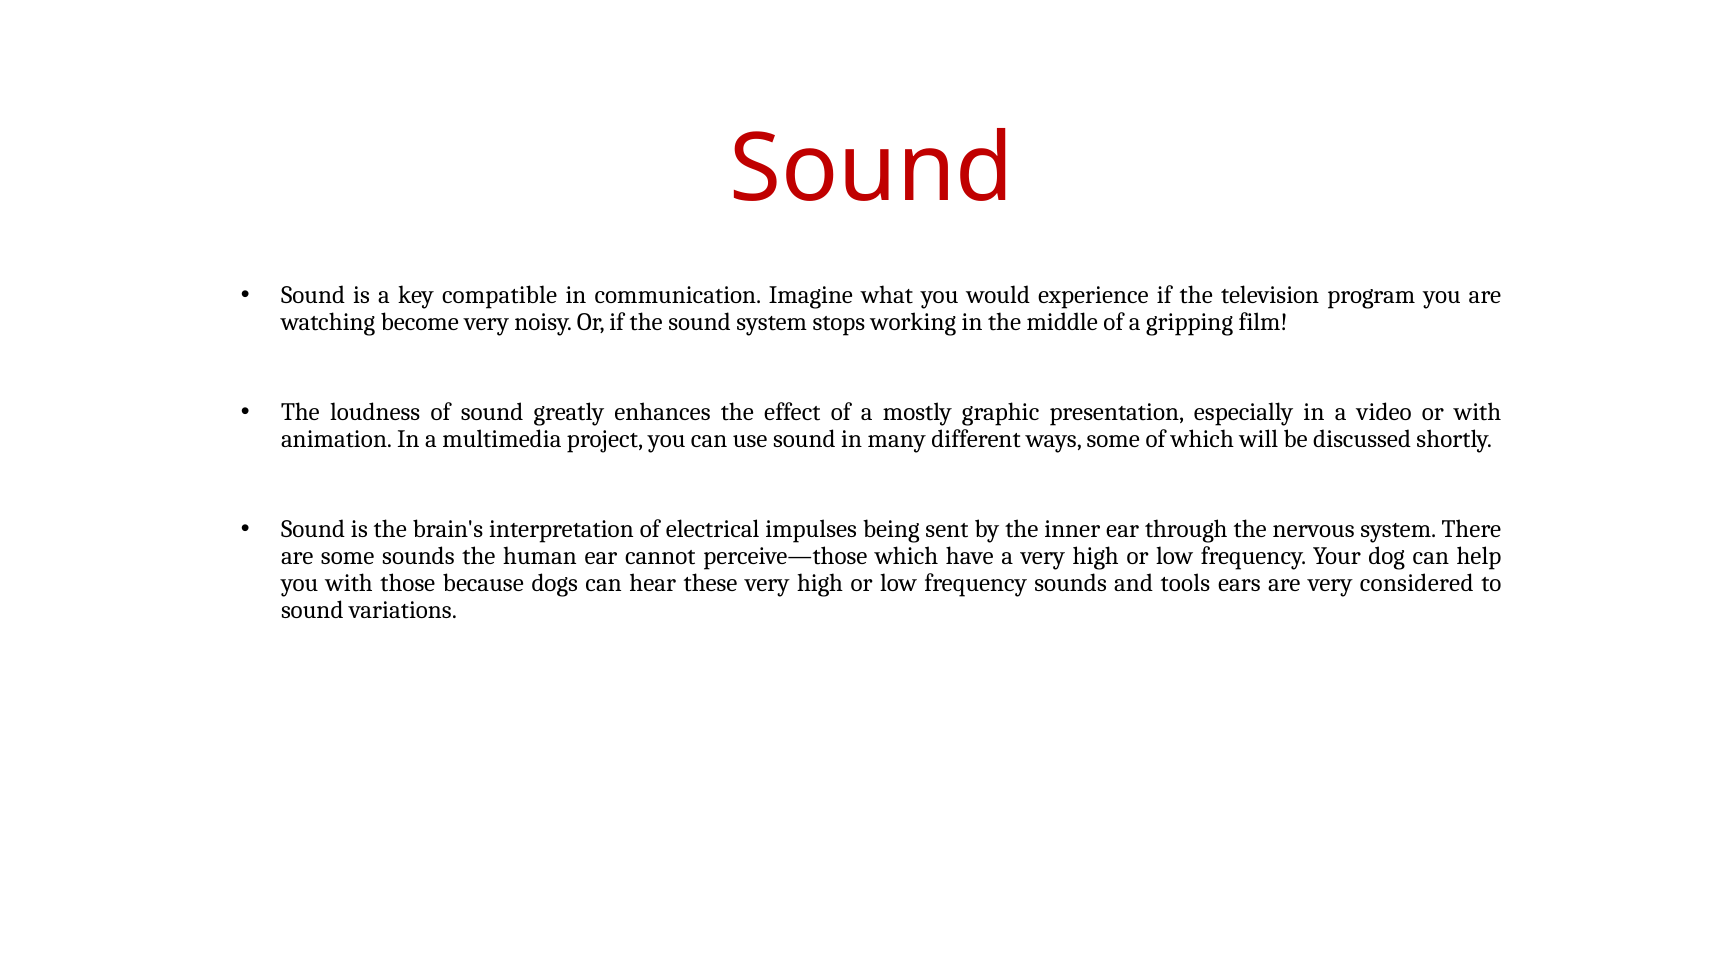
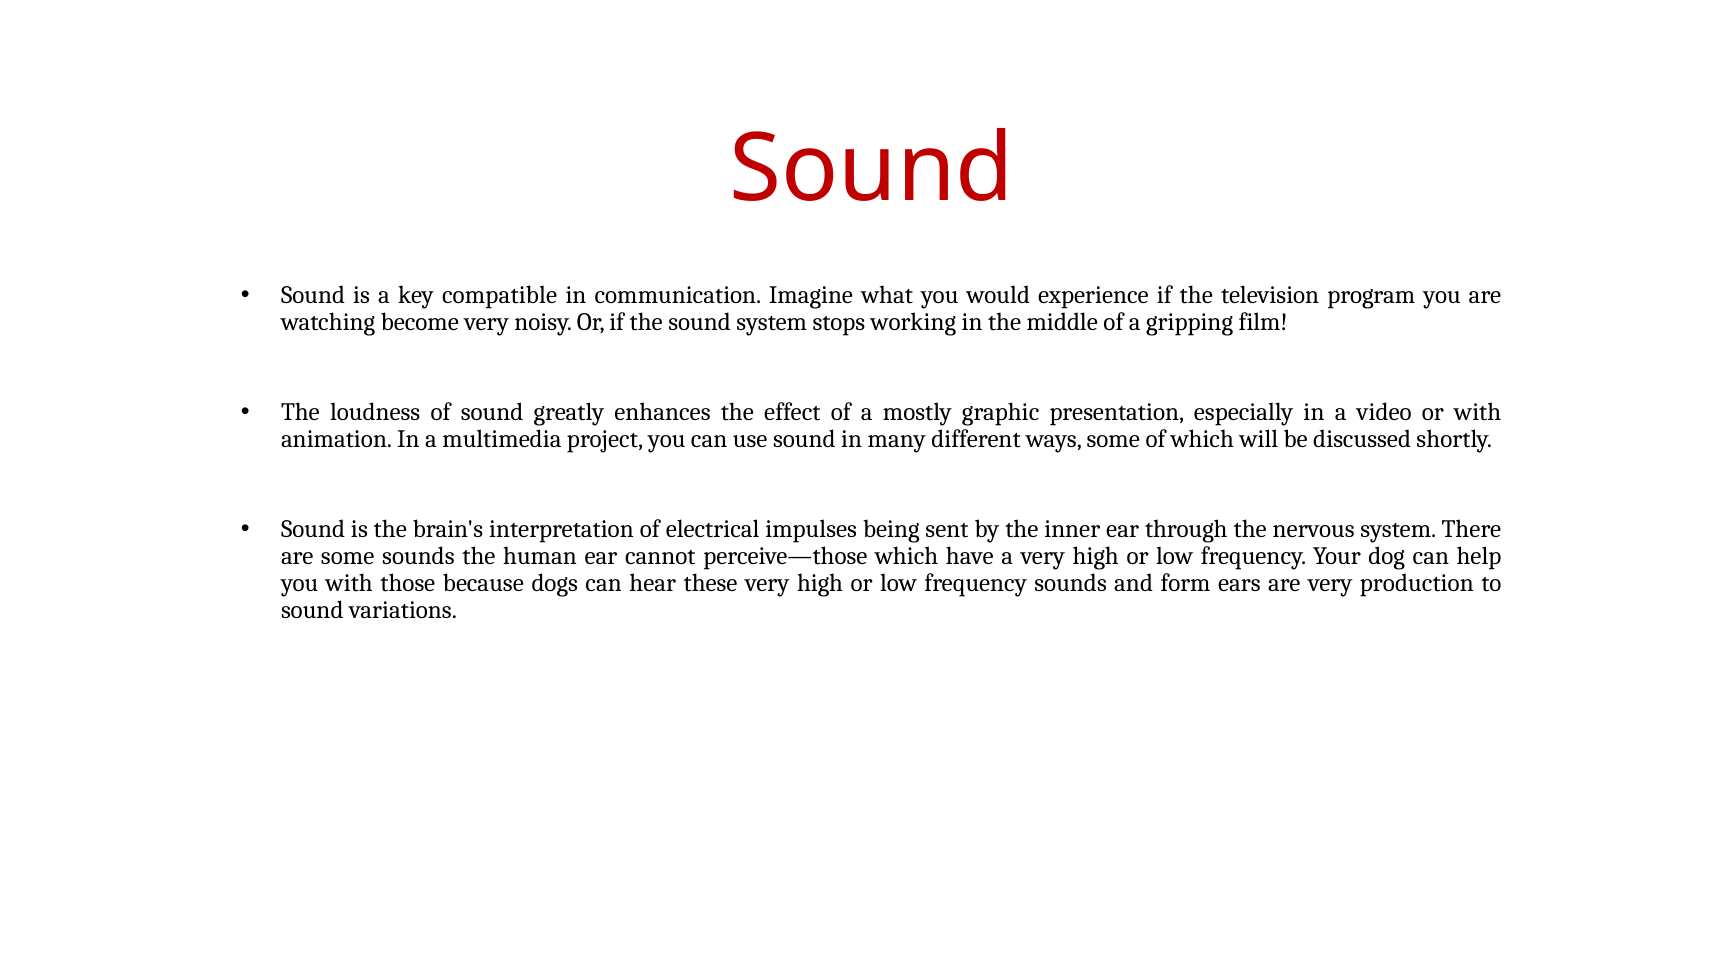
tools: tools -> form (1186, 583)
considered: considered -> production (1417, 583)
